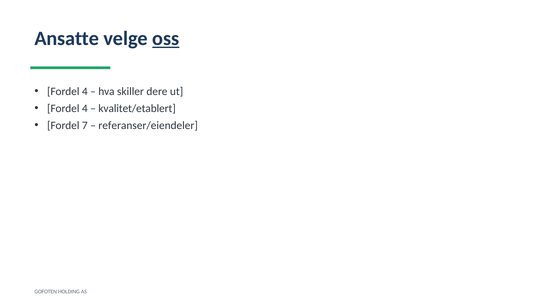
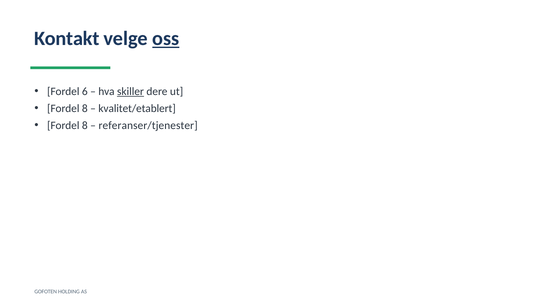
Ansatte: Ansatte -> Kontakt (67, 39)
4: 4 -> 6 (85, 92)
skiller underline: none -> present (130, 92)
4: 4 -> 8 (85, 109)
7: 7 -> 8 (85, 125)
referanser/eiendeler: referanser/eiendeler -> referanser/tjenester (148, 125)
